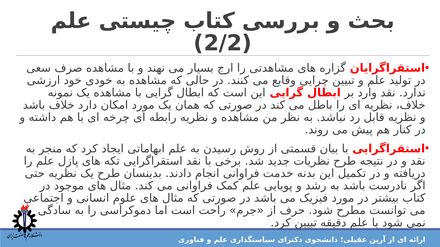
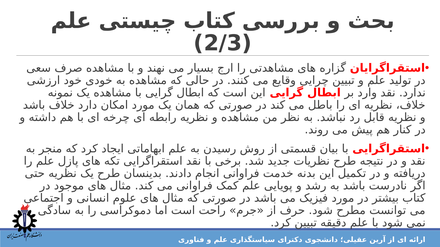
2/2: 2/2 -> 2/3 (223, 43)
